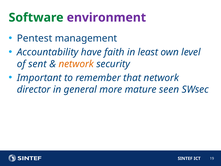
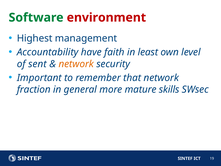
environment colour: purple -> red (106, 18)
Pentest: Pentest -> Highest (35, 38)
director: director -> fraction (34, 89)
seen: seen -> skills (169, 89)
